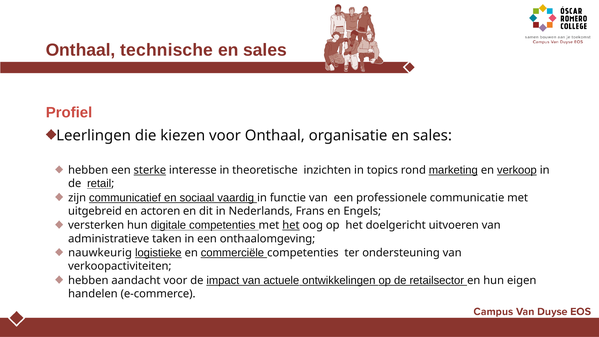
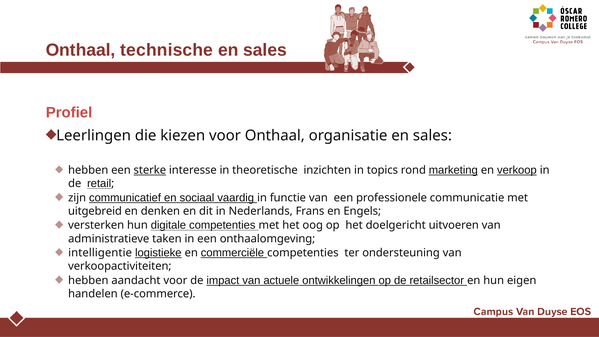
actoren: actoren -> denken (160, 211)
het underline: present -> none (291, 225)
nauwkeurig: nauwkeurig -> intelligentie (100, 253)
